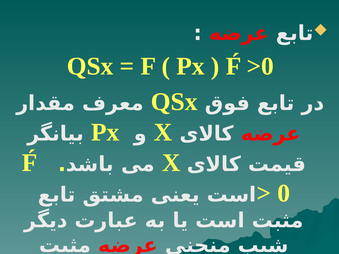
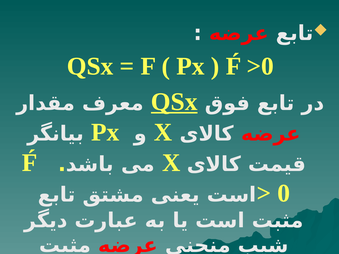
QSx underline: none -> present (174, 102)
